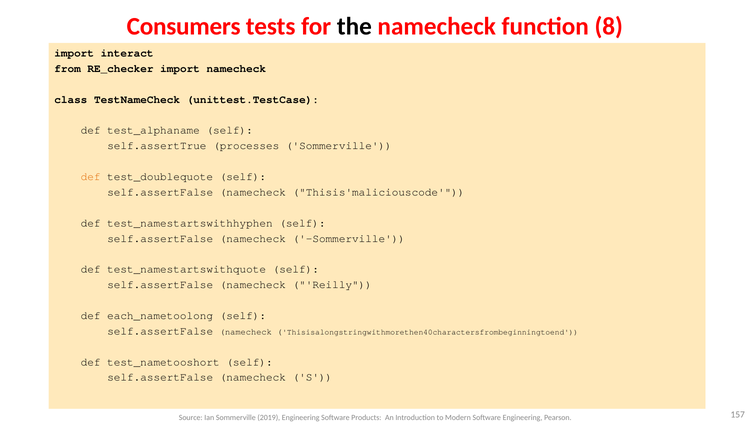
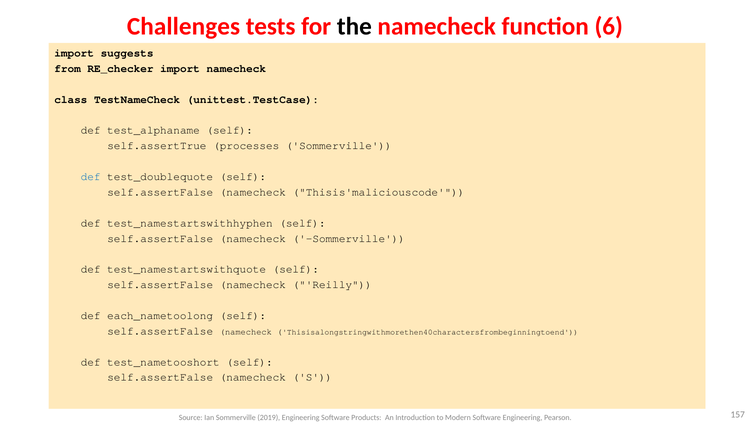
Consumers: Consumers -> Challenges (184, 26)
8: 8 -> 6 (609, 26)
interact: interact -> suggests (127, 53)
def colour: orange -> blue (91, 176)
